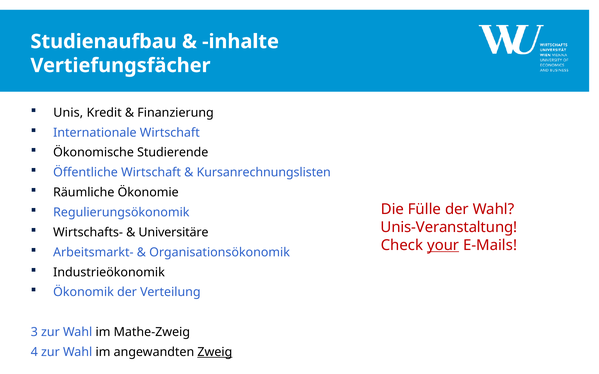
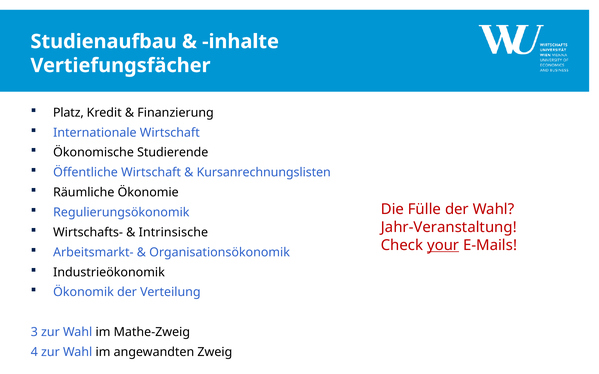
Unis: Unis -> Platz (68, 113)
Unis-Veranstaltung: Unis-Veranstaltung -> Jahr-Veranstaltung (449, 228)
Universitäre: Universitäre -> Intrinsische (173, 233)
Zweig underline: present -> none (215, 352)
